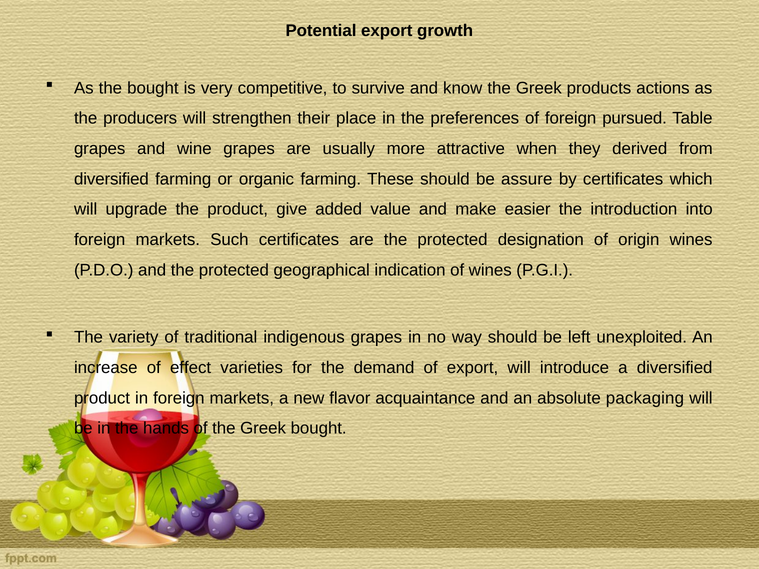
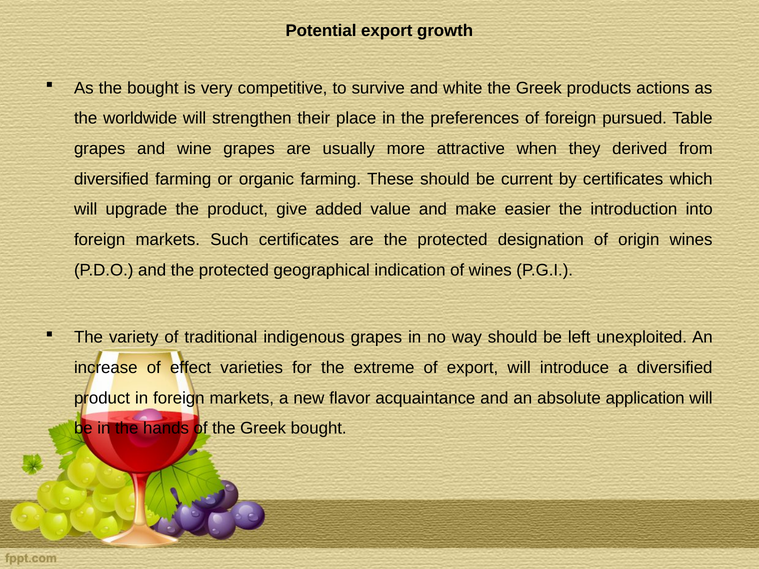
know: know -> white (463, 88)
producers: producers -> worldwide (140, 118)
assure: assure -> current (527, 179)
demand: demand -> extreme (384, 368)
packaging: packaging -> application (645, 398)
